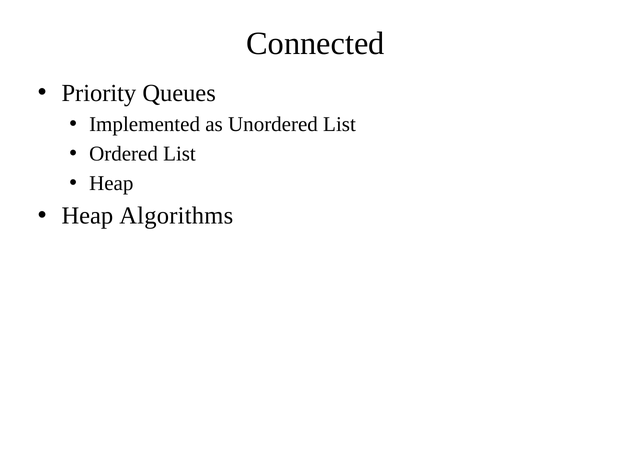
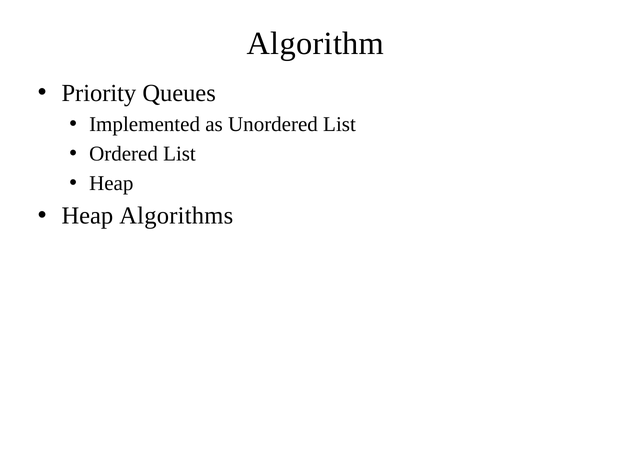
Connected: Connected -> Algorithm (315, 44)
